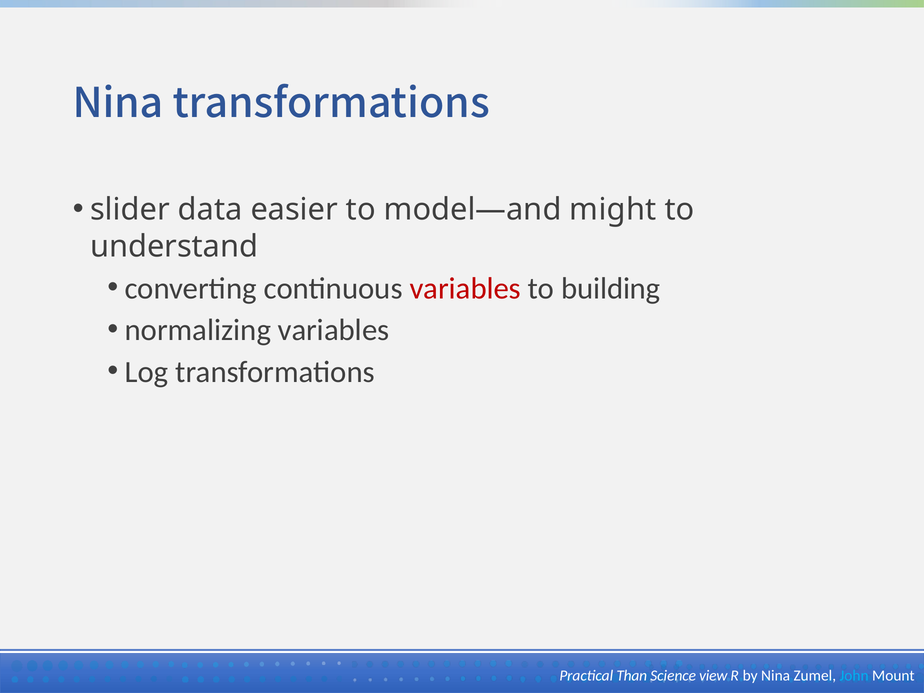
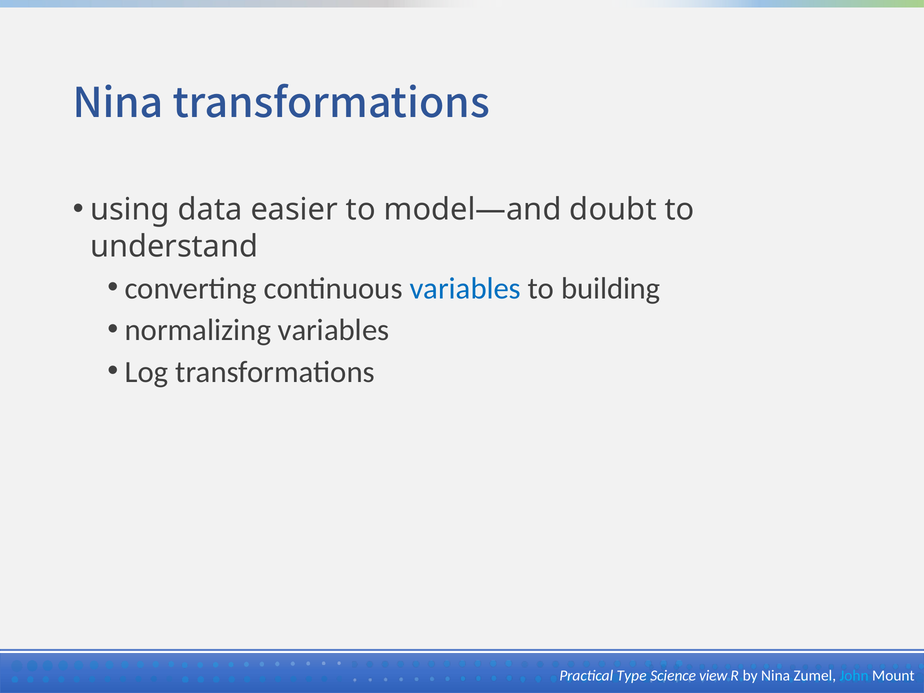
slider: slider -> using (130, 210)
might: might -> doubt (613, 210)
variables colour: red -> blue (465, 288)
Than: Than -> Type (632, 676)
